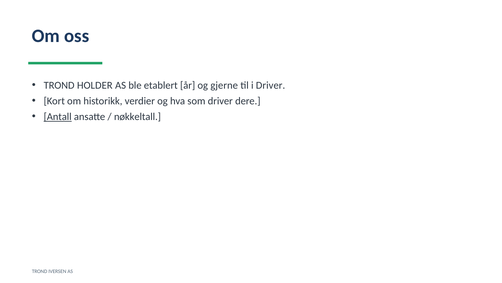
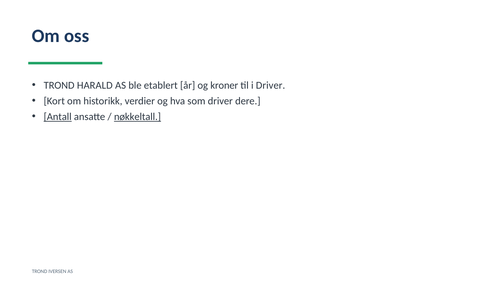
HOLDER: HOLDER -> HARALD (95, 85)
gjerne: gjerne -> kroner (224, 85)
nøkkeltall underline: none -> present (137, 116)
